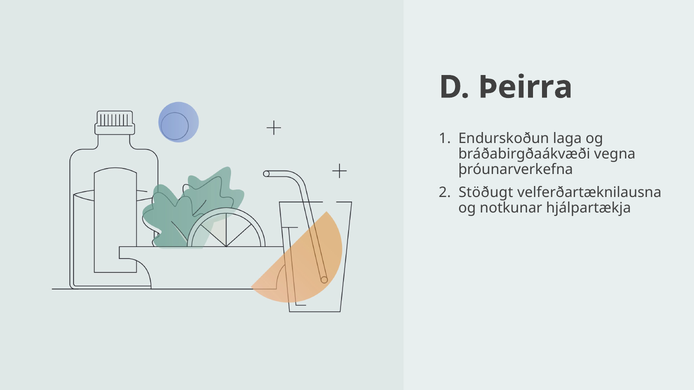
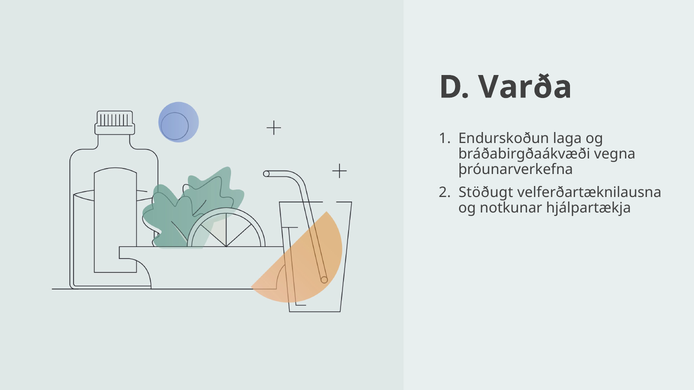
Þeirra: Þeirra -> Varða (525, 87)
